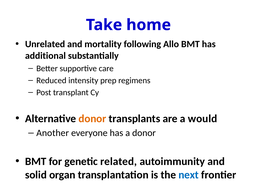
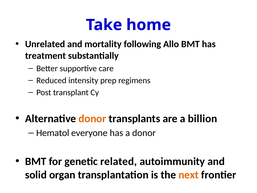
additional: additional -> treatment (45, 56)
would: would -> billion (203, 119)
Another: Another -> Hematol (53, 133)
next colour: blue -> orange (189, 175)
